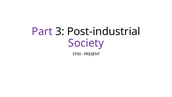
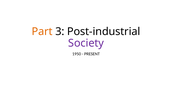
Part colour: purple -> orange (42, 31)
